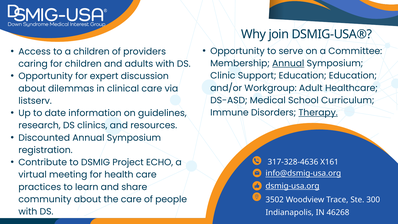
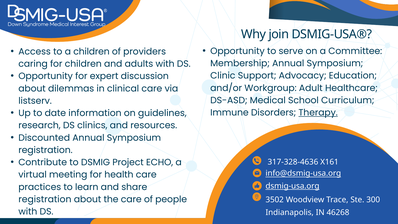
Annual underline: present -> none (288, 63)
Support Education: Education -> Advocacy (303, 76)
community: community -> registration (45, 199)
